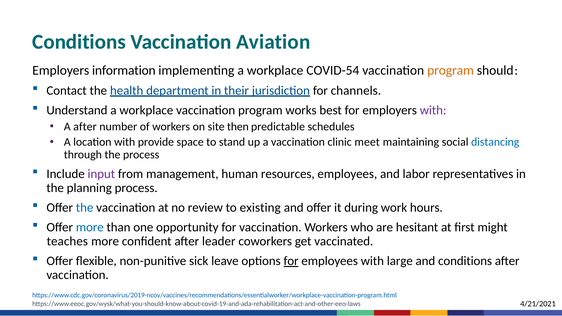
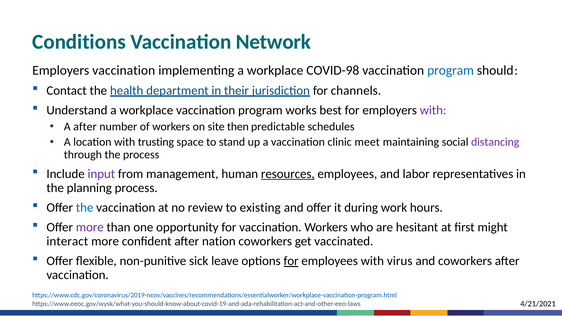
Aviation: Aviation -> Network (273, 42)
Employers information: information -> vaccination (124, 70)
COVID-54: COVID-54 -> COVID-98 (333, 70)
program colour: orange -> blue (451, 70)
provide: provide -> trusting (156, 142)
distancing colour: blue -> purple (495, 142)
resources underline: none -> present (288, 174)
more colour: blue -> purple (90, 227)
teaches: teaches -> interact (67, 241)
leader: leader -> nation (219, 241)
large: large -> virus (400, 261)
and conditions: conditions -> coworkers (465, 261)
